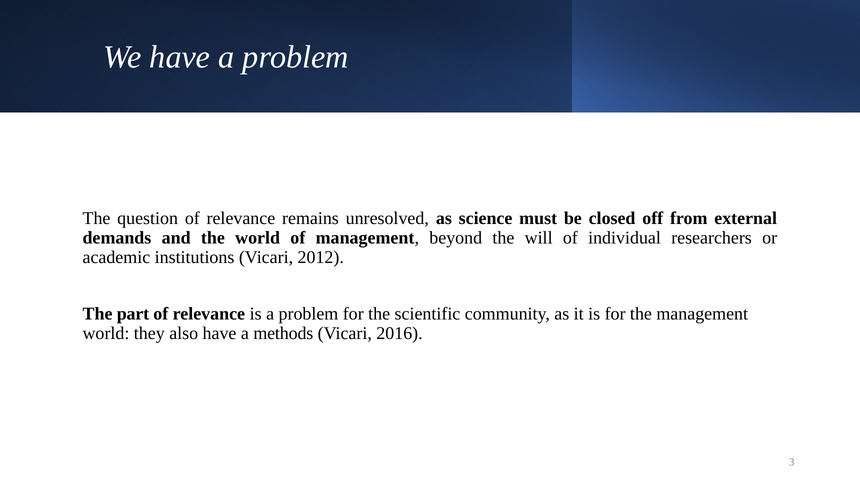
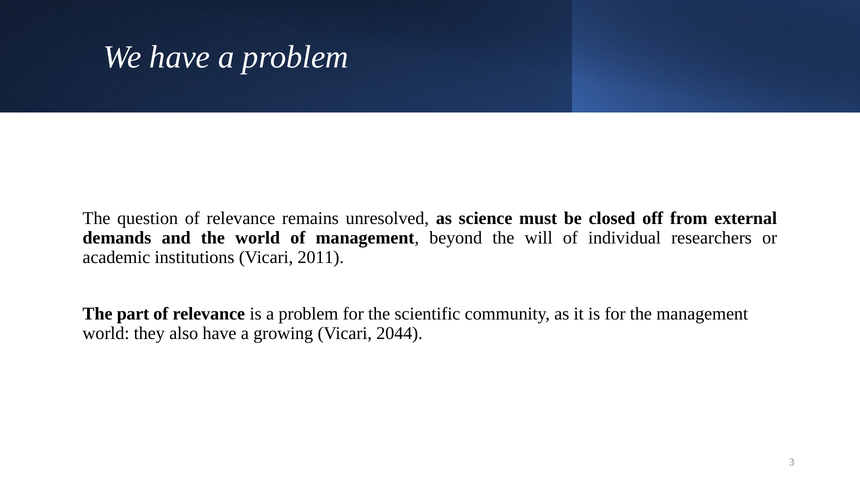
2012: 2012 -> 2011 (321, 257)
methods: methods -> growing (283, 333)
2016: 2016 -> 2044 (400, 333)
